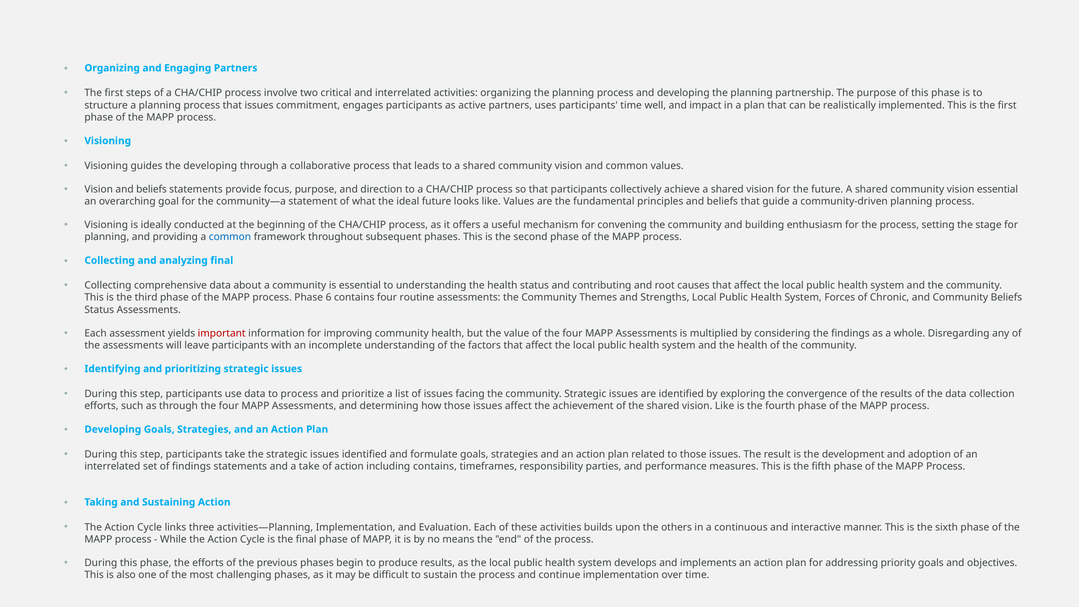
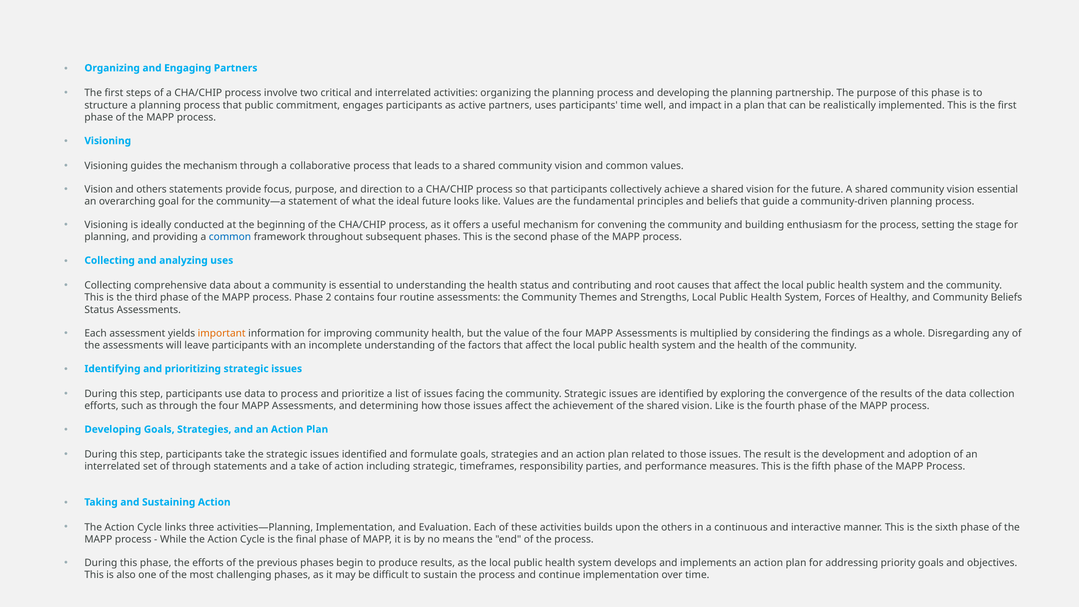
that issues: issues -> public (259, 105)
the developing: developing -> mechanism (210, 166)
Vision and beliefs: beliefs -> others (151, 189)
analyzing final: final -> uses (222, 260)
6: 6 -> 2 (329, 298)
Chronic: Chronic -> Healthy (890, 298)
important colour: red -> orange (222, 333)
of findings: findings -> through (191, 467)
including contains: contains -> strategic (435, 467)
